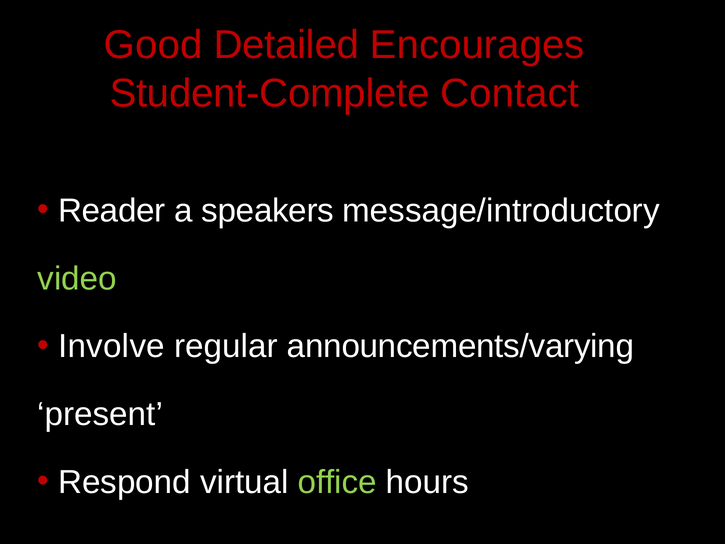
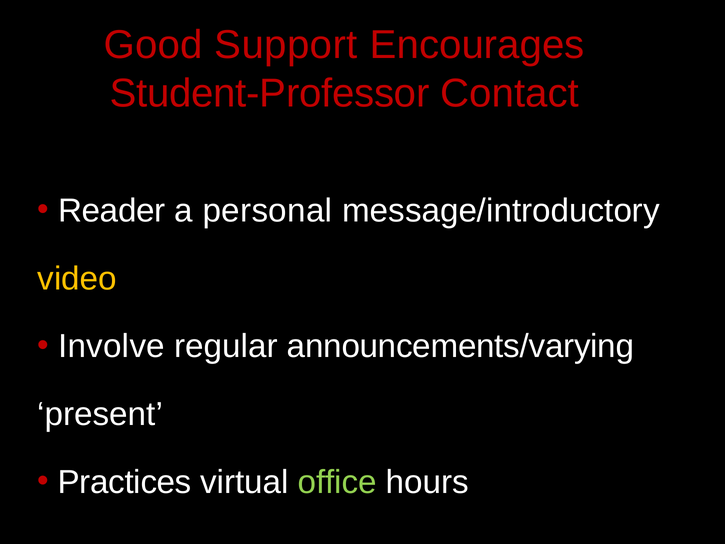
Detailed: Detailed -> Support (286, 45)
Student-Complete: Student-Complete -> Student-Professor (270, 93)
speakers: speakers -> personal (267, 211)
video colour: light green -> yellow (77, 279)
Respond: Respond -> Practices (125, 482)
